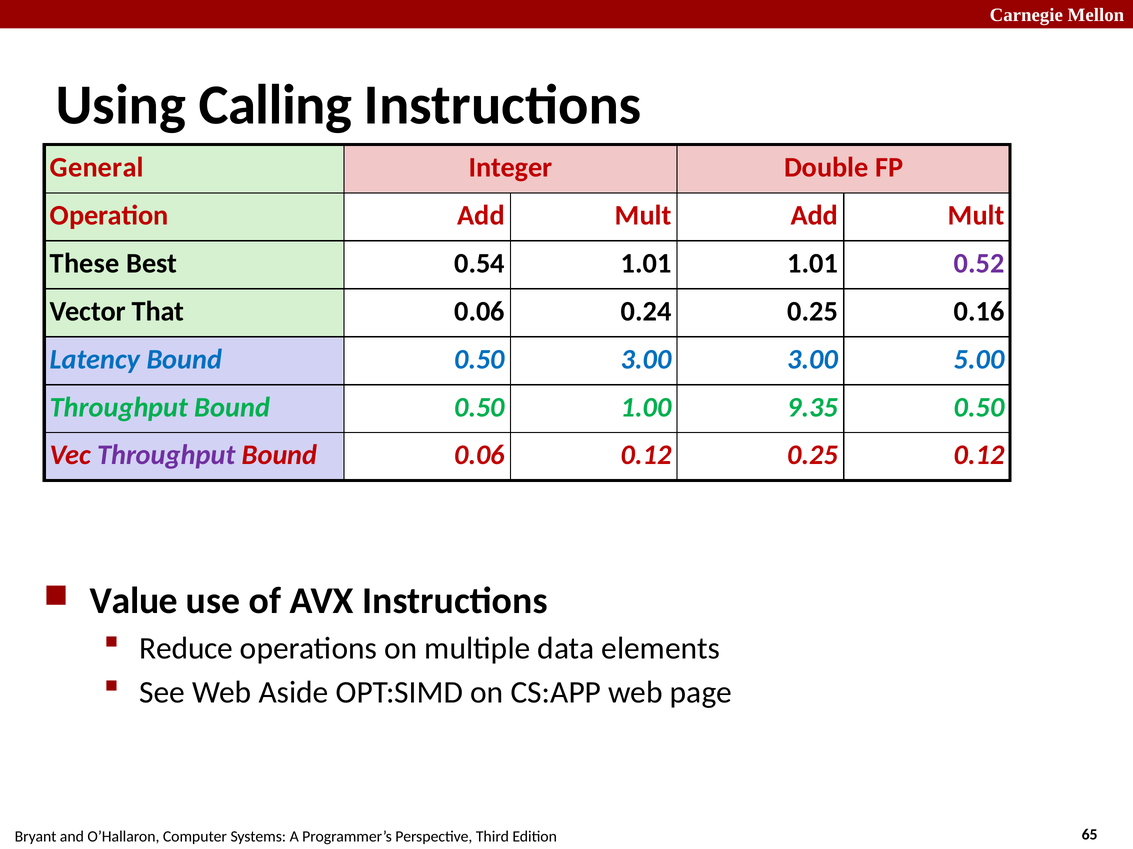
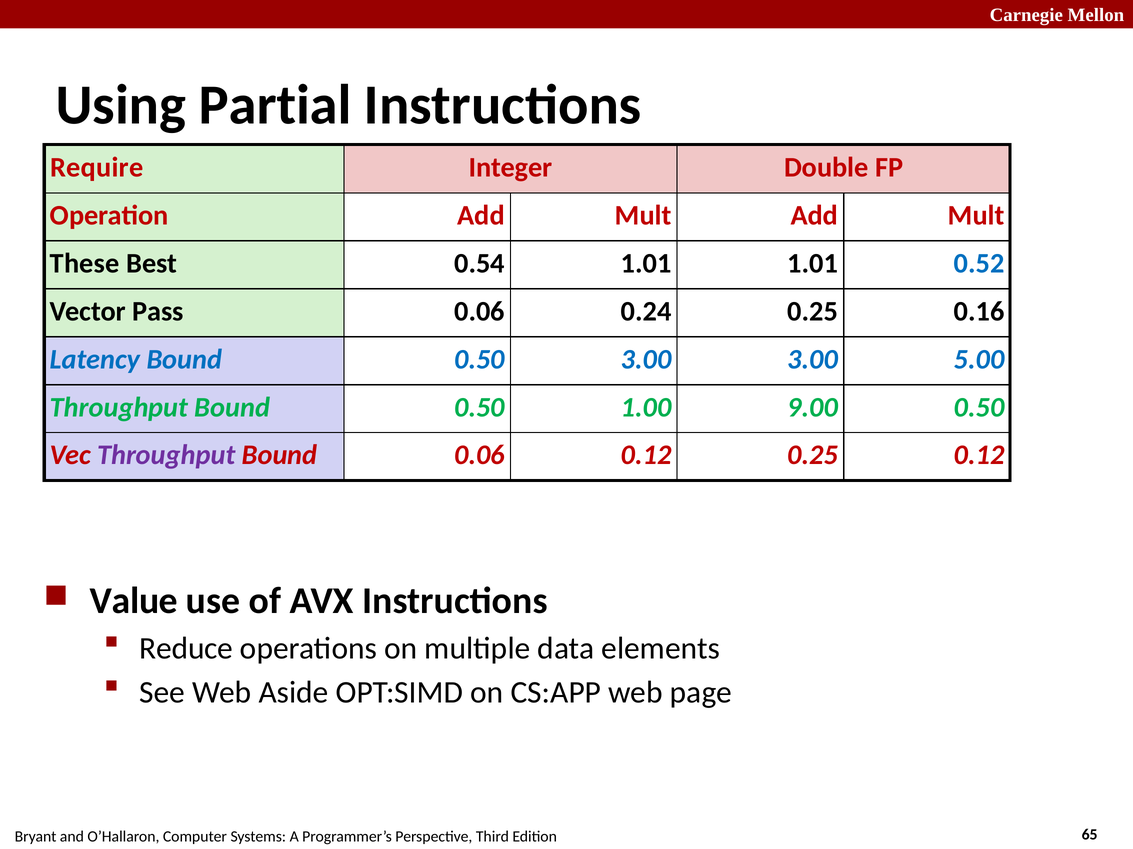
Calling: Calling -> Partial (275, 105)
General: General -> Require (97, 167)
0.52 colour: purple -> blue (979, 264)
That: That -> Pass (158, 312)
9.35: 9.35 -> 9.00 (813, 408)
